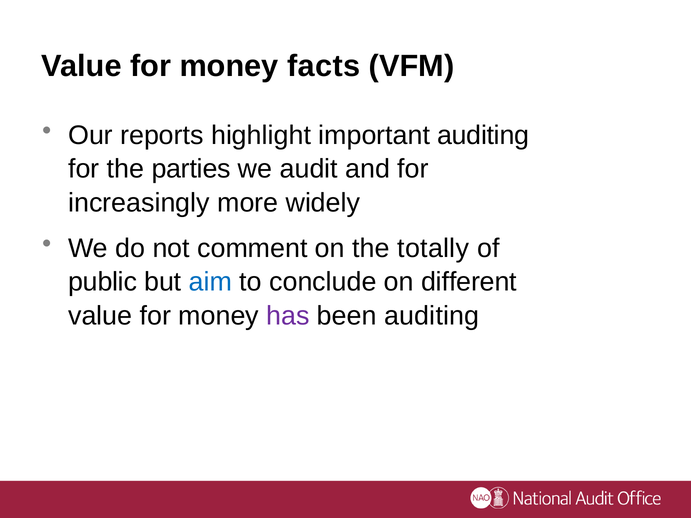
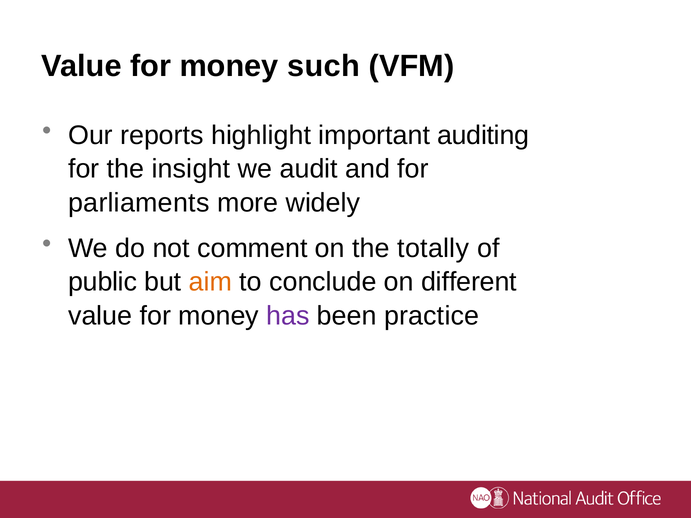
facts: facts -> such (324, 66)
parties: parties -> insight (191, 169)
increasingly: increasingly -> parliaments (139, 203)
aim colour: blue -> orange (210, 282)
been auditing: auditing -> practice (432, 316)
